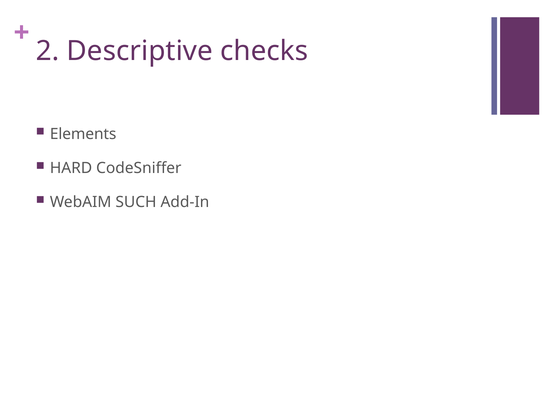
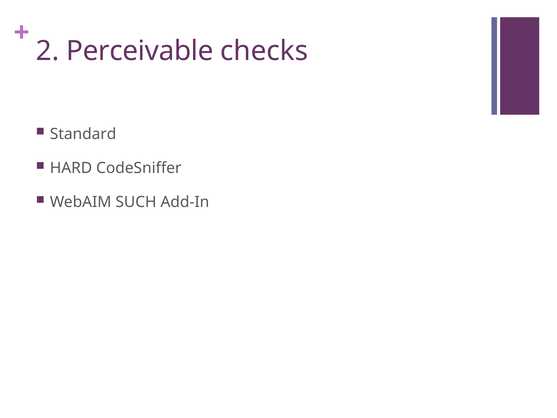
Descriptive: Descriptive -> Perceivable (140, 51)
Elements: Elements -> Standard (83, 134)
